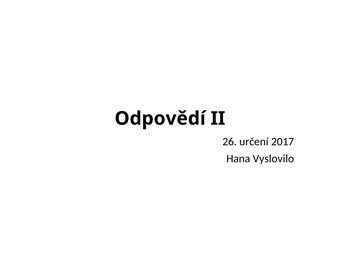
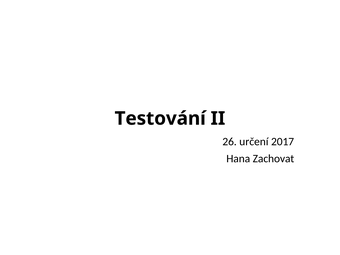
Odpovědí: Odpovědí -> Testování (160, 118)
Vyslovilo: Vyslovilo -> Zachovat (273, 159)
